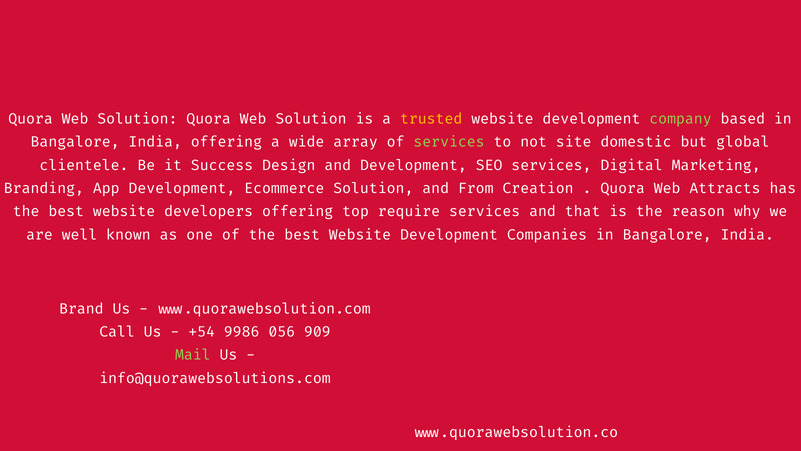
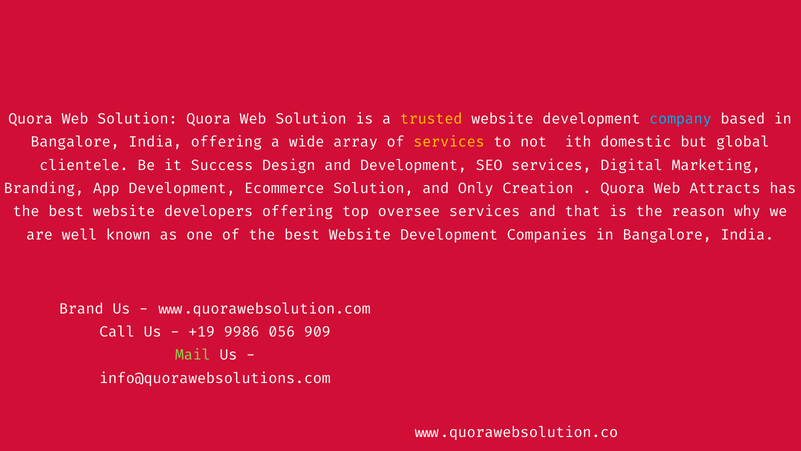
company colour: light green -> light blue (680, 119)
services colour: light green -> yellow (449, 142)
site: site -> with (574, 142)
From: From -> Only (476, 188)
require: require -> oversee (409, 212)
+54: +54 -> +19 (202, 332)
